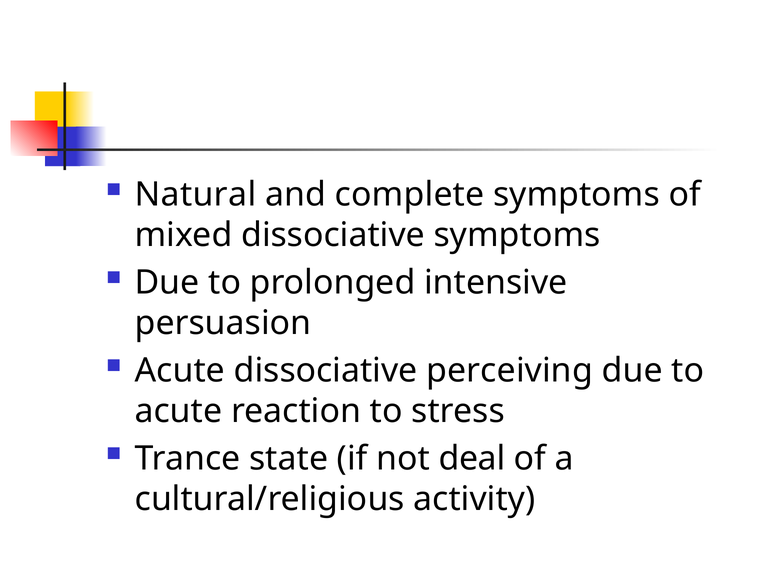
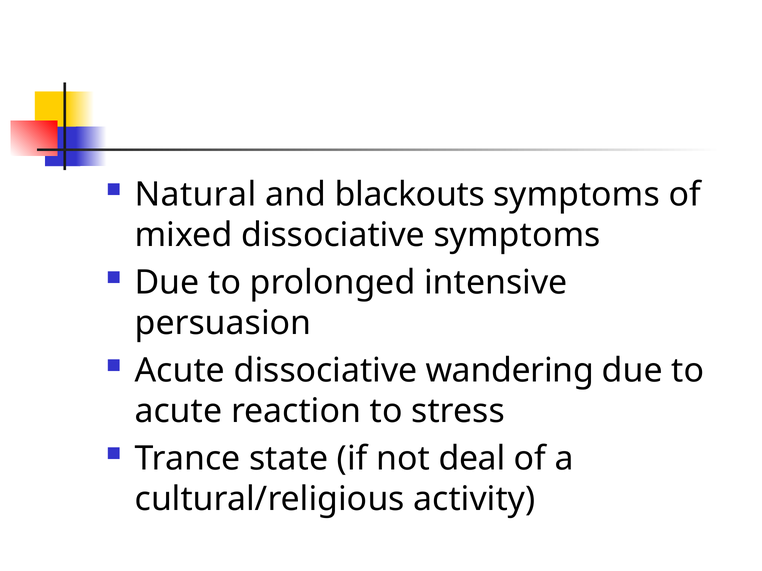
complete: complete -> blackouts (410, 195)
perceiving: perceiving -> wandering (510, 371)
